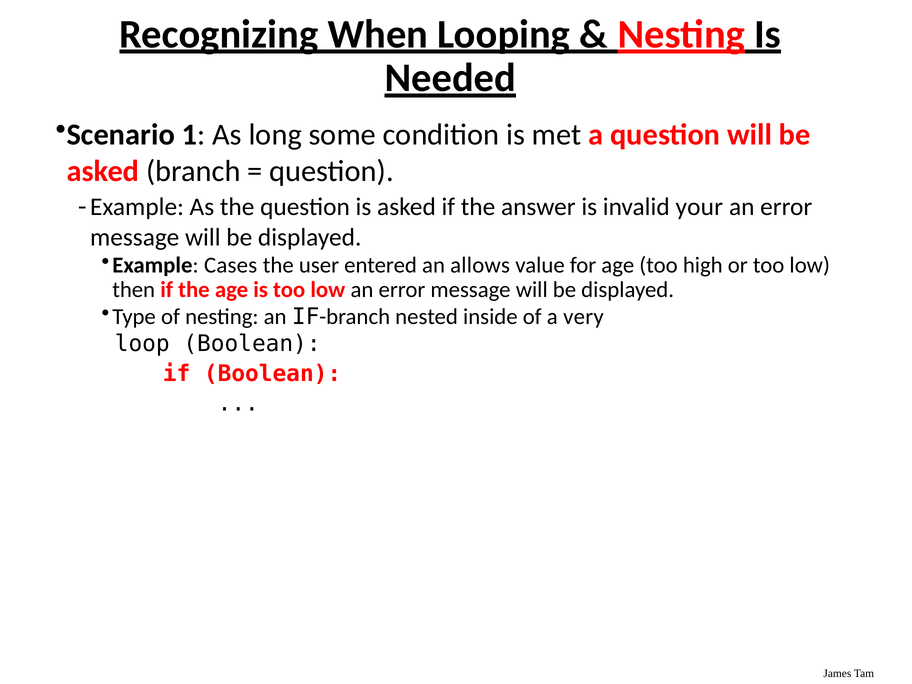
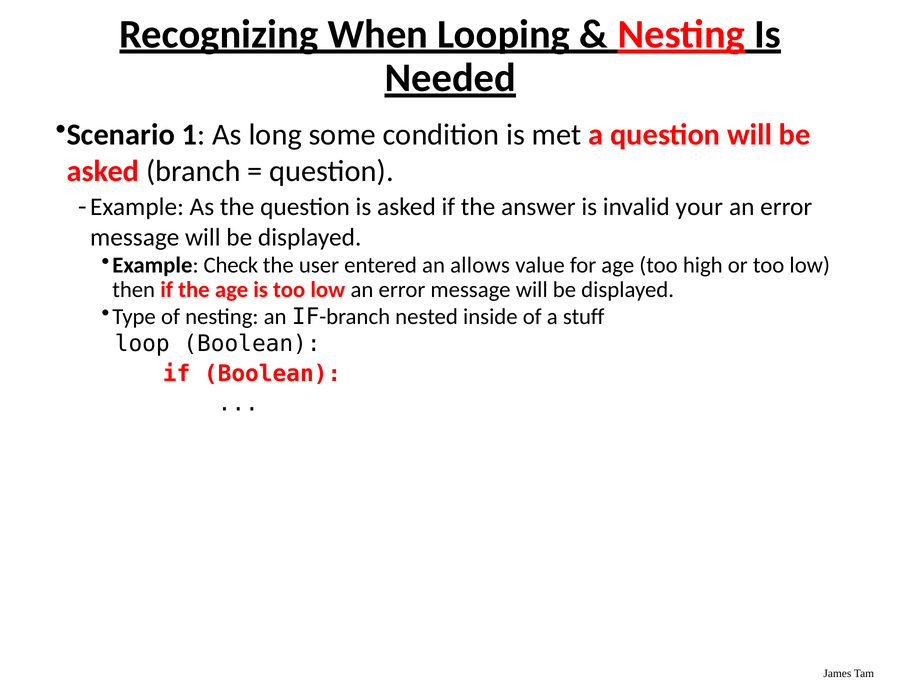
Cases: Cases -> Check (231, 265)
very: very -> stuff (584, 317)
